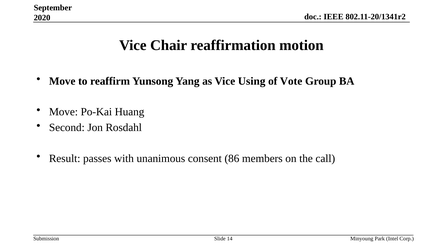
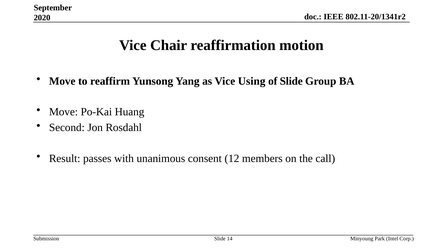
of Vote: Vote -> Slide (291, 81)
86: 86 -> 12 (232, 159)
